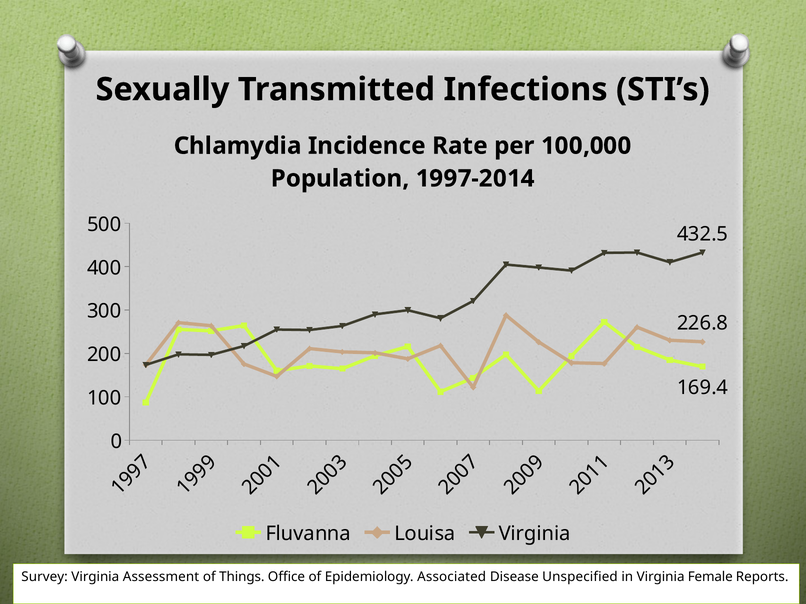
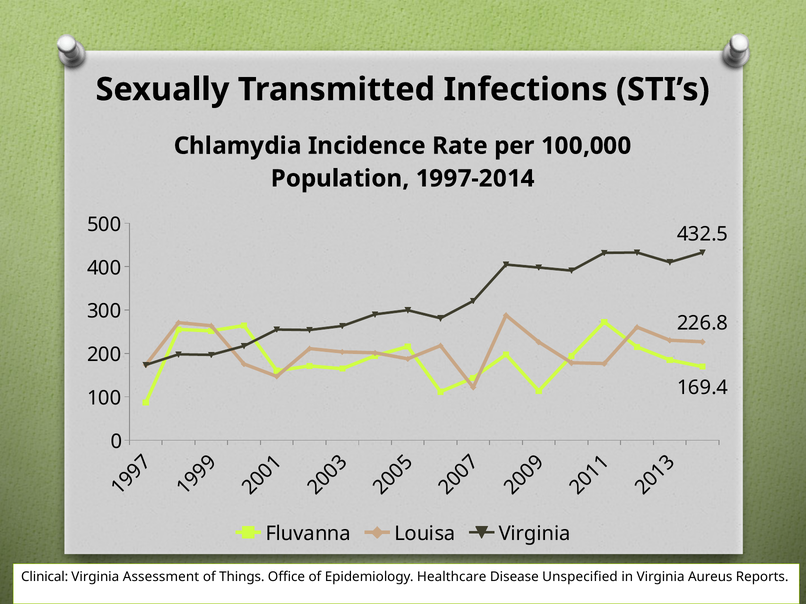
Survey: Survey -> Clinical (45, 577)
Associated: Associated -> Healthcare (452, 577)
Female: Female -> Aureus (710, 577)
